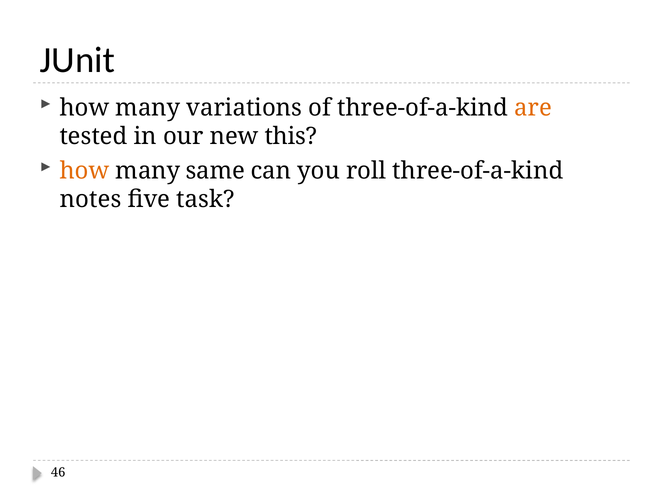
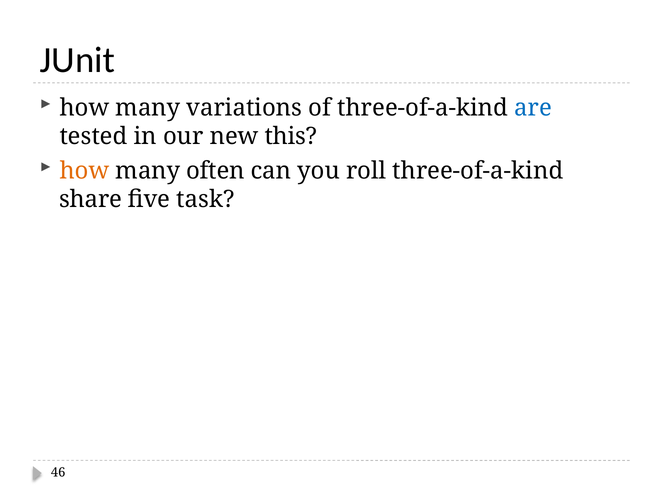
are colour: orange -> blue (533, 108)
same: same -> often (215, 171)
notes: notes -> share (91, 199)
